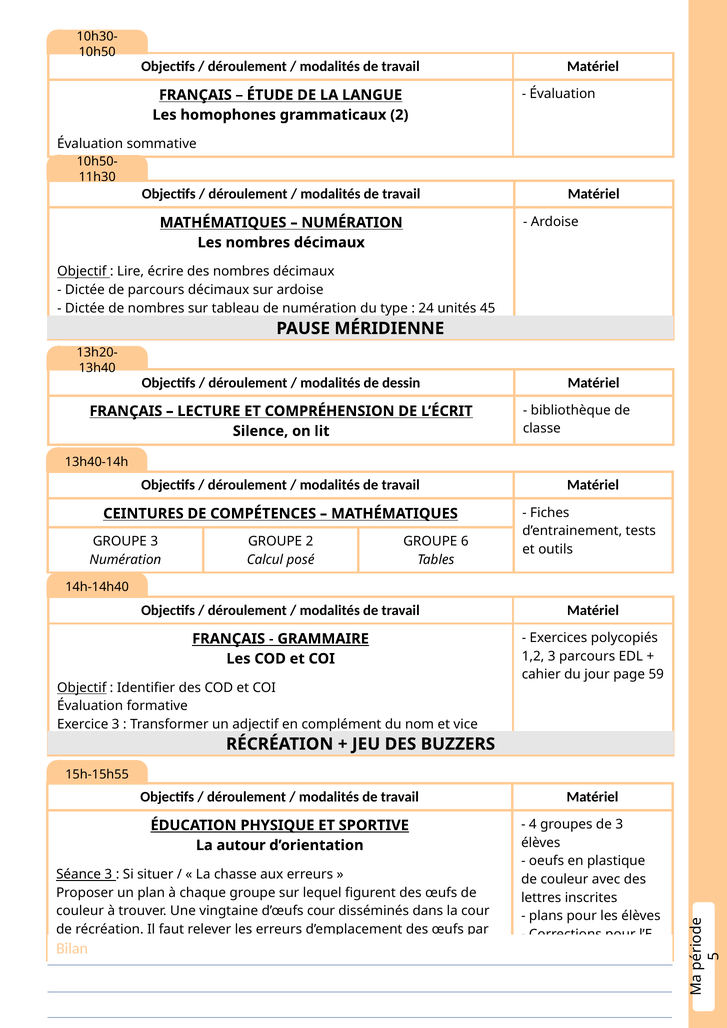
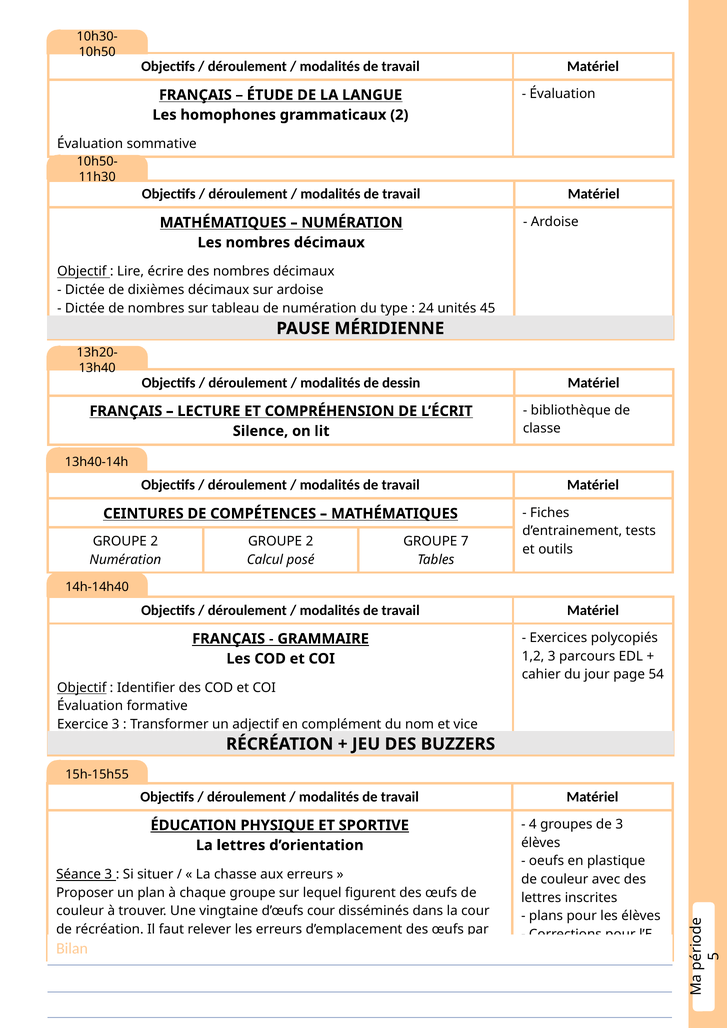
de parcours: parcours -> dixièmes (156, 290)
3: 3 -> 2 (154, 542)
6: 6 -> 7 (465, 542)
59: 59 -> 54 (656, 675)
La autour: autour -> lettres (241, 845)
